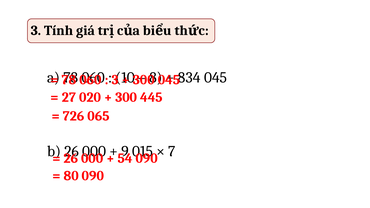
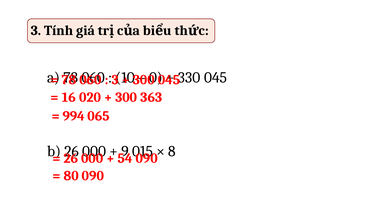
8: 8 -> 0 (156, 77)
834: 834 -> 330 (189, 77)
27: 27 -> 16 (69, 97)
445: 445 -> 363 (151, 97)
726: 726 -> 994 (74, 116)
7: 7 -> 8 (172, 151)
